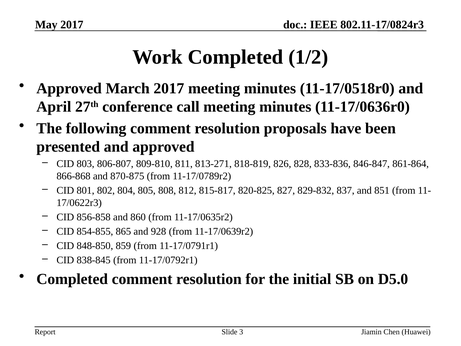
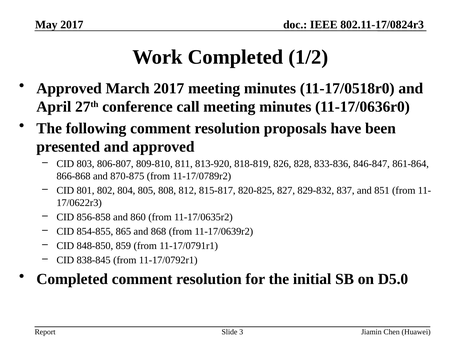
813-271: 813-271 -> 813-920 (213, 164)
928: 928 -> 868 (159, 231)
